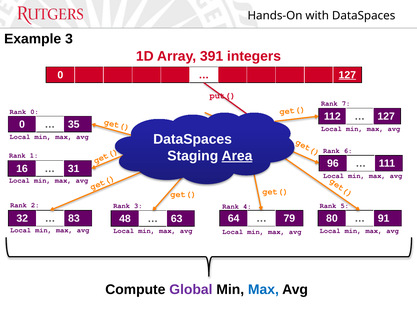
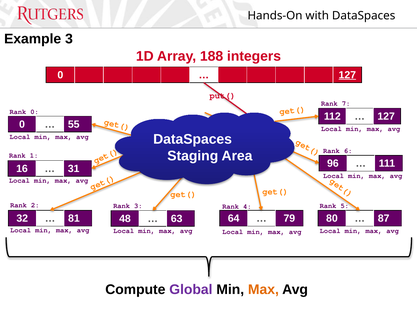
391: 391 -> 188 (212, 56)
35: 35 -> 55 (74, 124)
Area underline: present -> none (237, 156)
83: 83 -> 81 (74, 218)
91: 91 -> 87 (384, 218)
Max colour: blue -> orange (263, 289)
